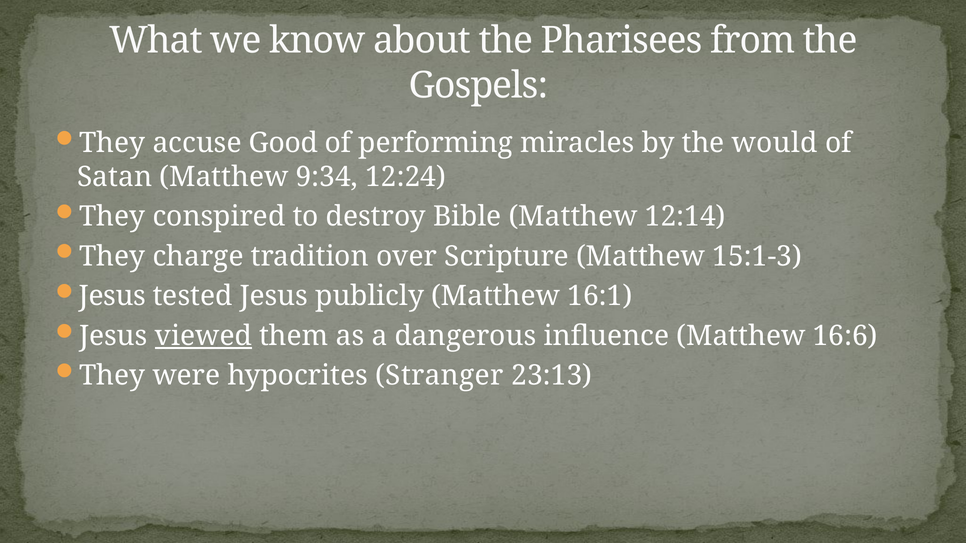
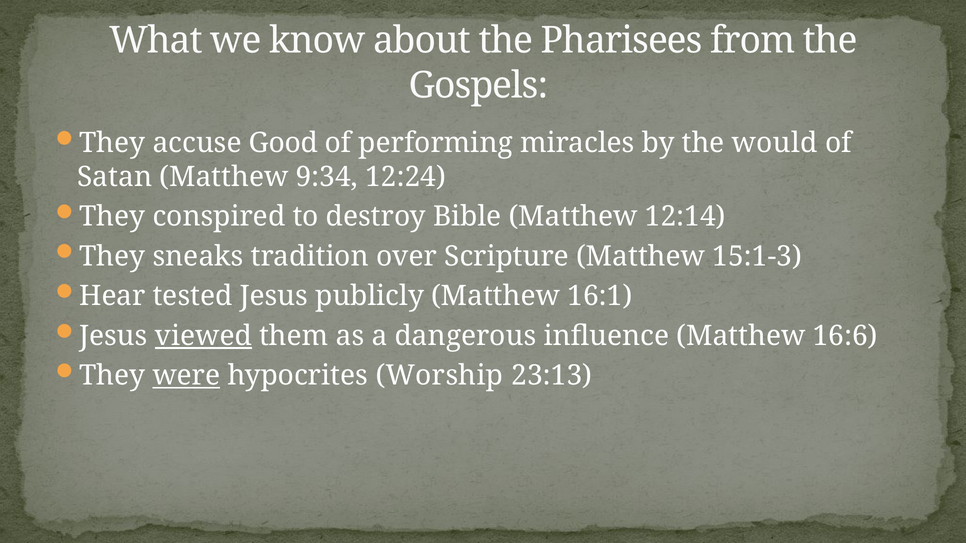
charge: charge -> sneaks (198, 256)
Jesus: Jesus -> Hear (112, 296)
were underline: none -> present (186, 376)
Stranger: Stranger -> Worship (439, 376)
